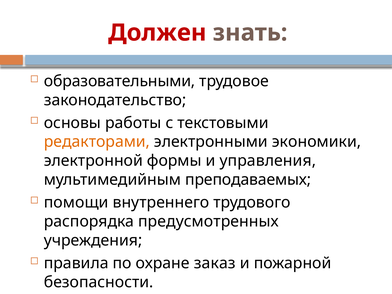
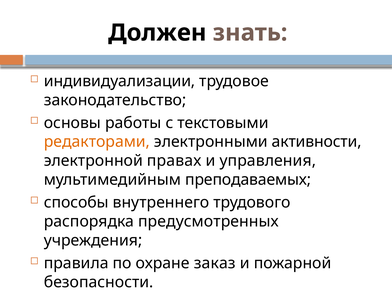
Должен colour: red -> black (157, 33)
образовательными: образовательными -> индивидуализации (120, 81)
экономики: экономики -> активности (317, 142)
формы: формы -> правах (174, 161)
помощи: помощи -> способы (76, 202)
